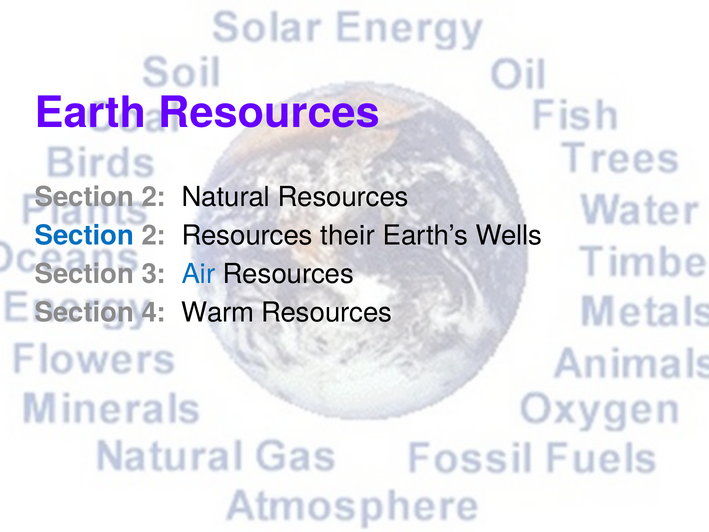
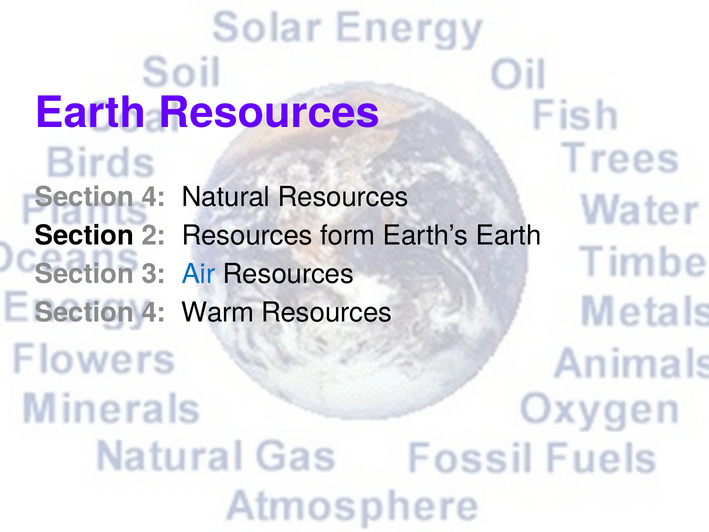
2: 2 -> 4 (154, 197)
Section colour: blue -> black (84, 235)
their: their -> form (348, 235)
Earth’s Wells: Wells -> Earth (509, 235)
